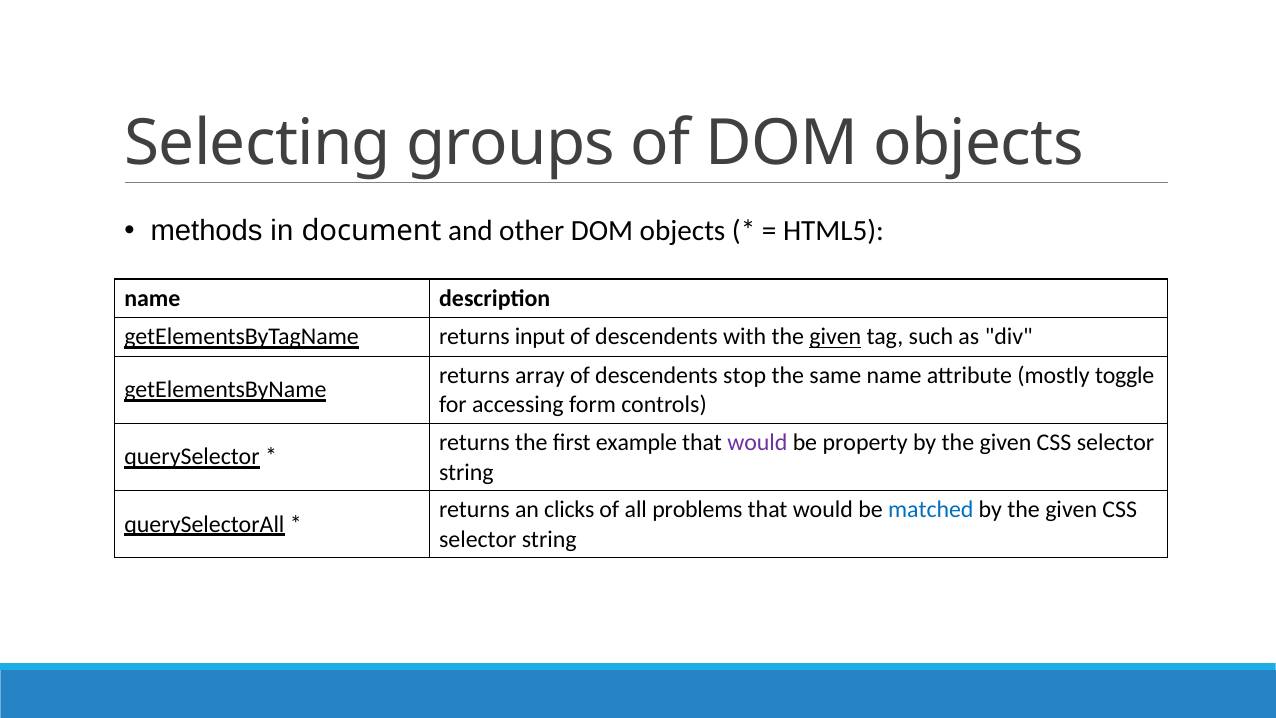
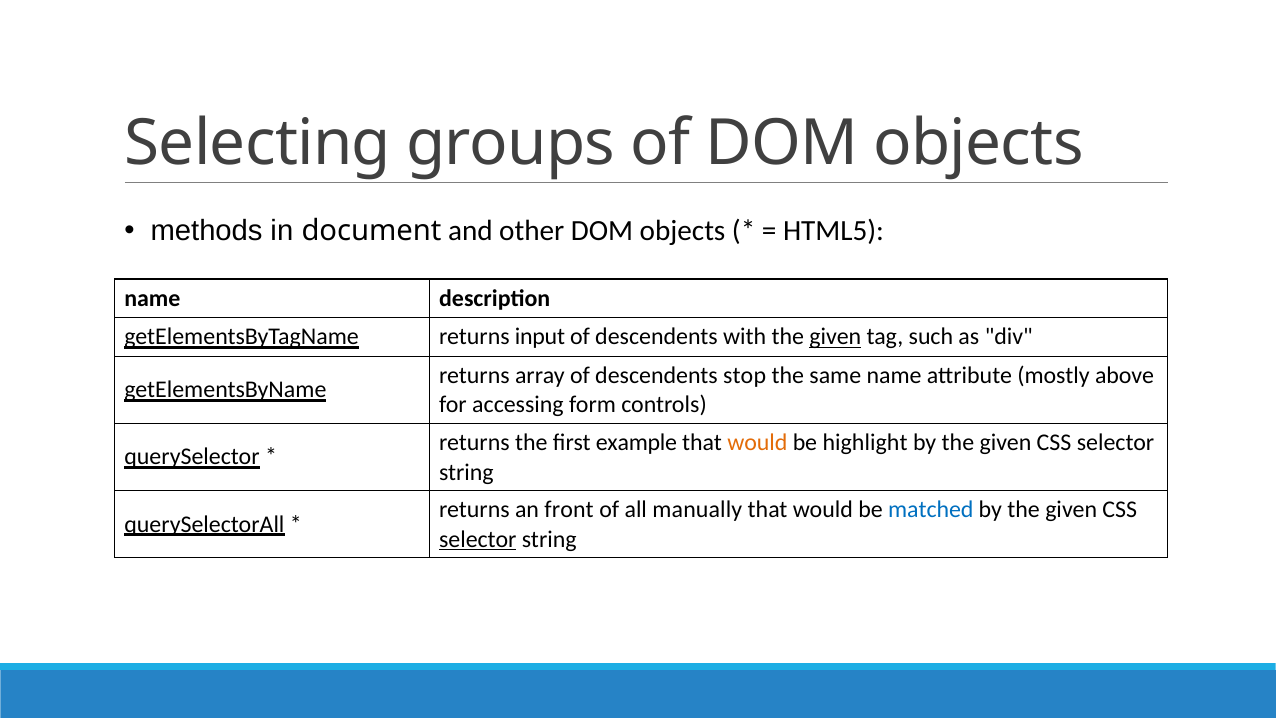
toggle: toggle -> above (1125, 376)
would colour: purple -> orange (757, 443)
property: property -> highlight (865, 443)
clicks: clicks -> front (569, 510)
problems: problems -> manually (697, 510)
selector underline: none -> present (478, 539)
